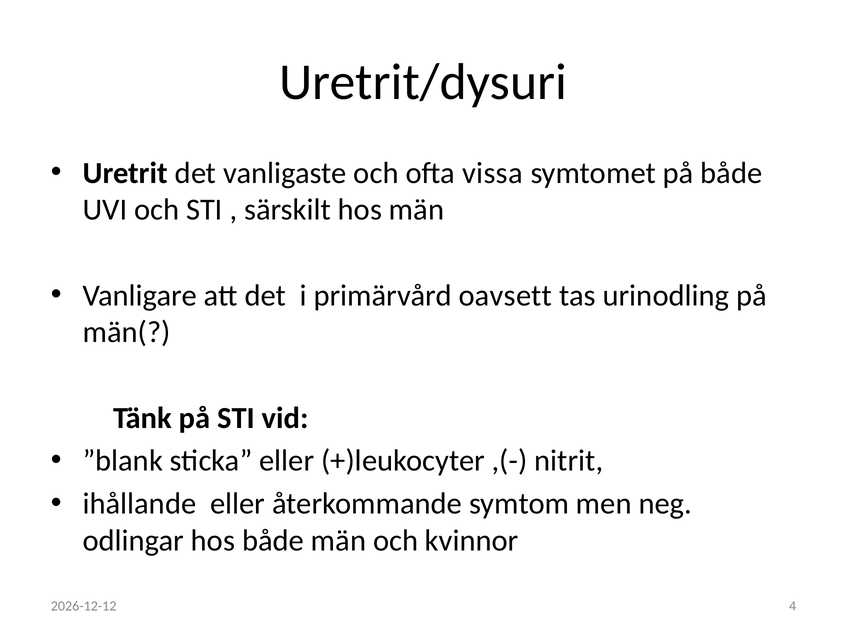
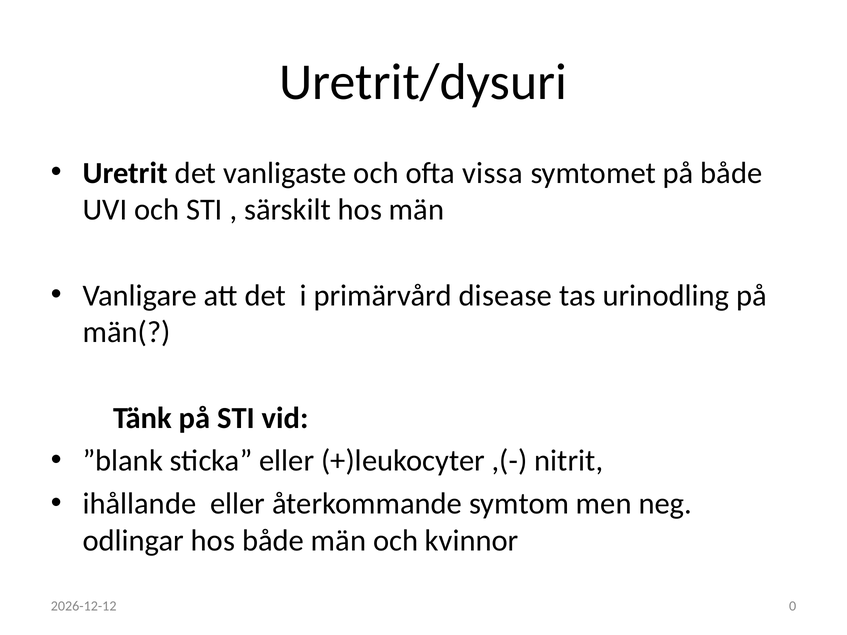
oavsett: oavsett -> disease (505, 296)
4: 4 -> 0 (793, 607)
